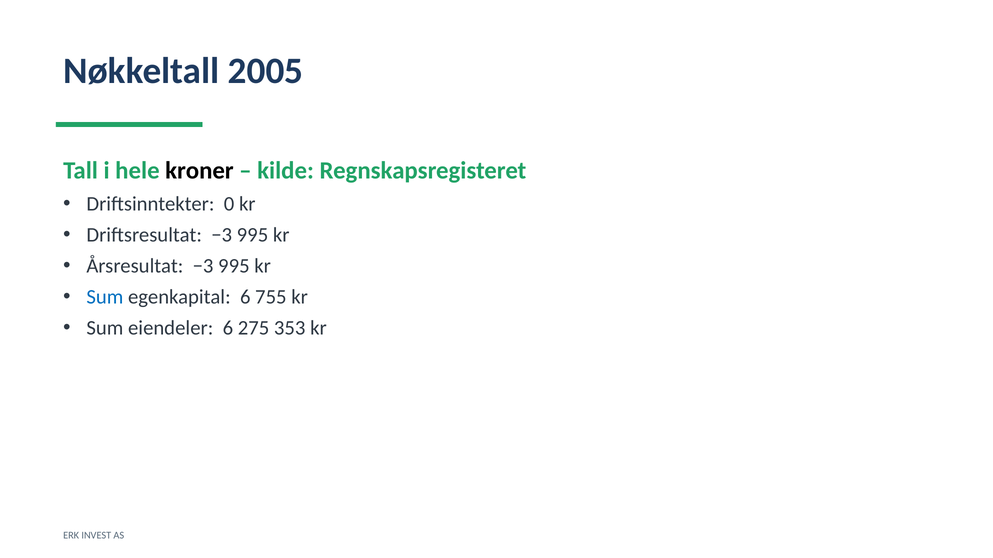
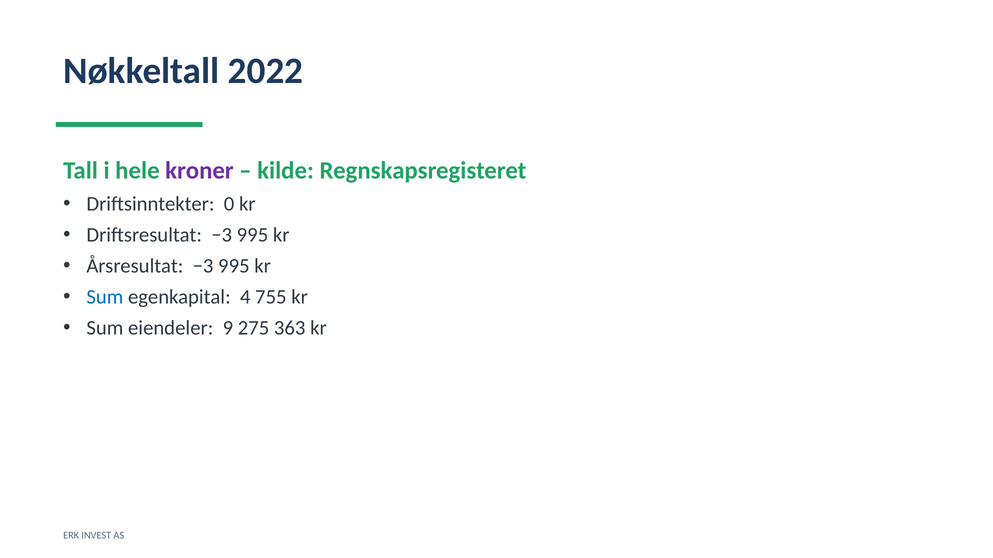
2005: 2005 -> 2022 (266, 71)
kroner colour: black -> purple (199, 171)
egenkapital 6: 6 -> 4 (245, 297)
eiendeler 6: 6 -> 9 (228, 328)
353: 353 -> 363 (290, 328)
